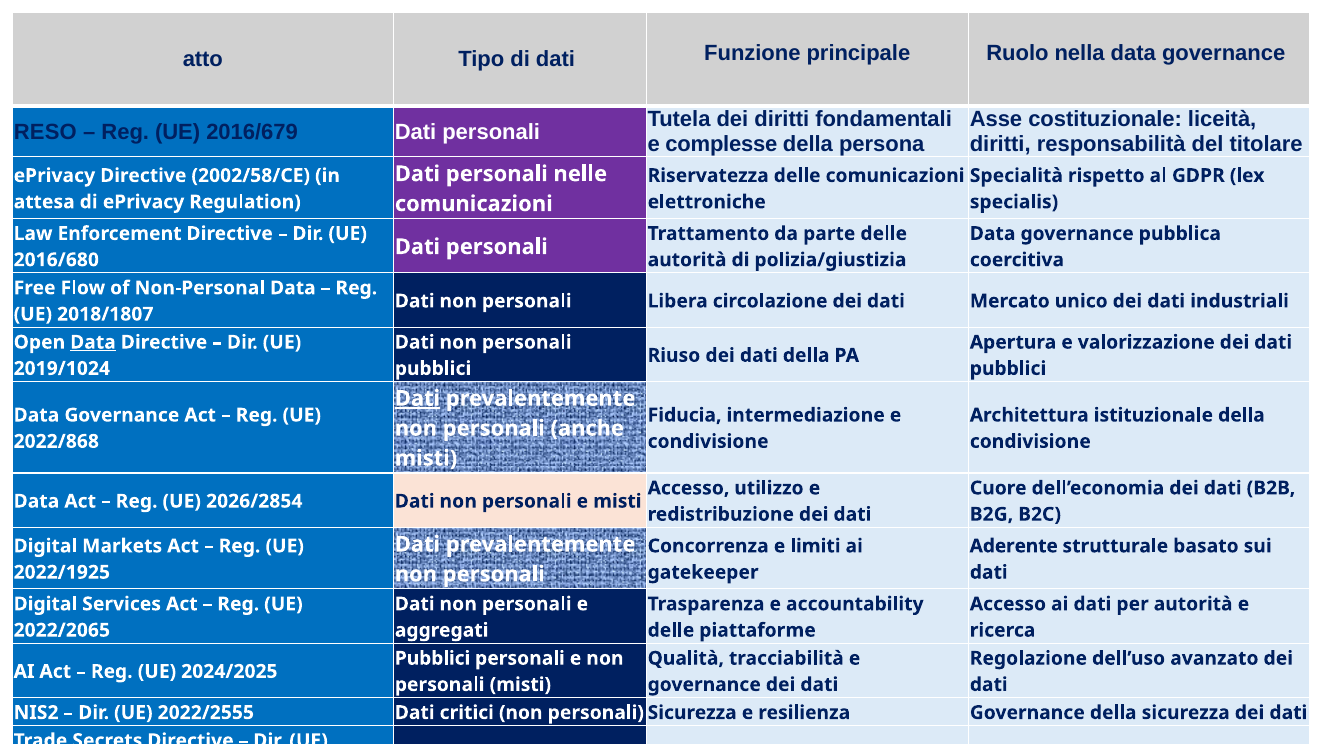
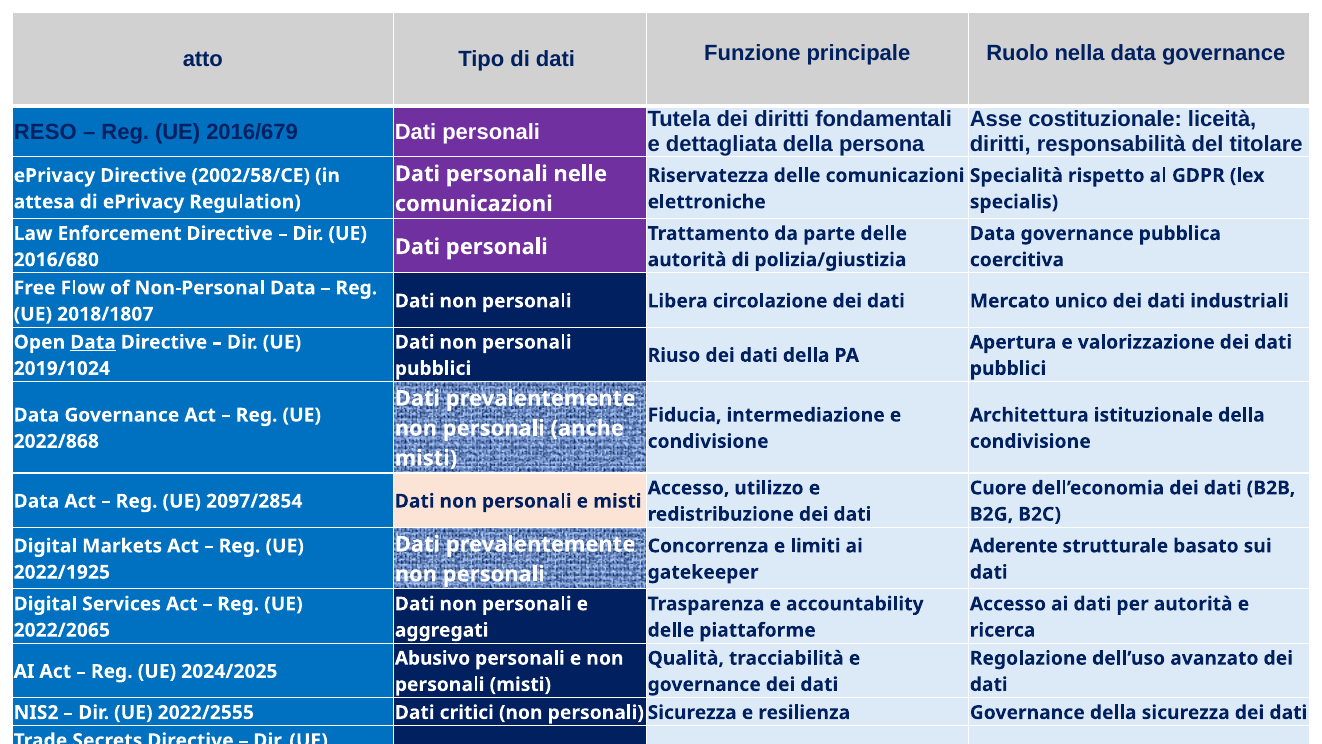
complesse: complesse -> dettagliata (721, 144)
Dati underline: present -> none (417, 398)
2026/2854: 2026/2854 -> 2097/2854 (254, 501)
Pubblici: Pubblici -> Abusivo (433, 658)
